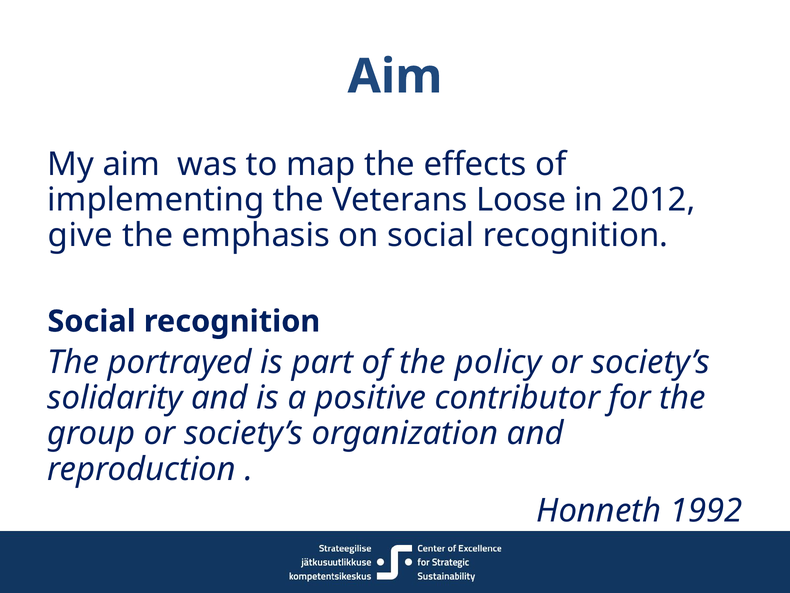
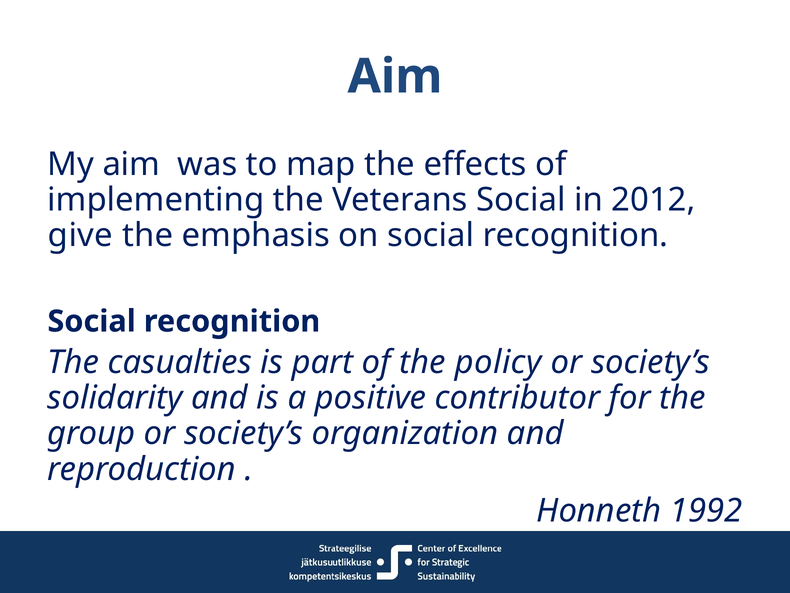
Veterans Loose: Loose -> Social (521, 200)
portrayed: portrayed -> casualties (180, 362)
